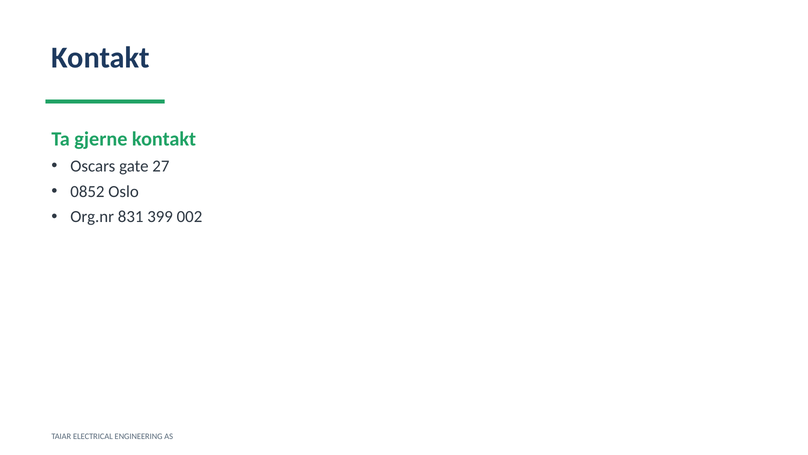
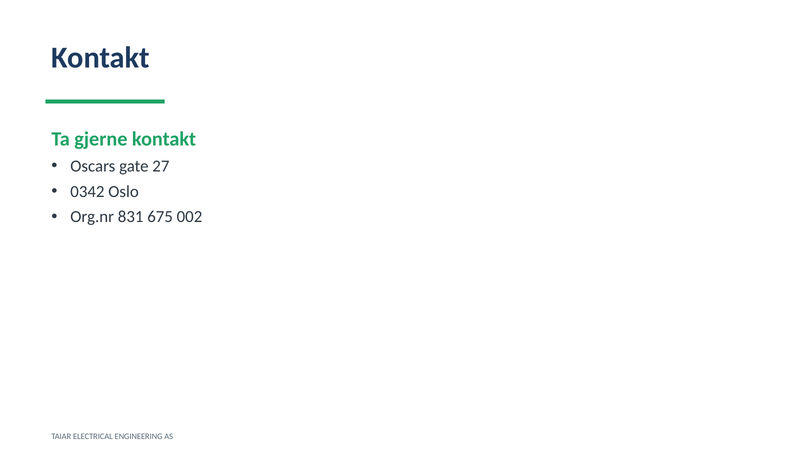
0852: 0852 -> 0342 (87, 191)
399: 399 -> 675 (160, 217)
